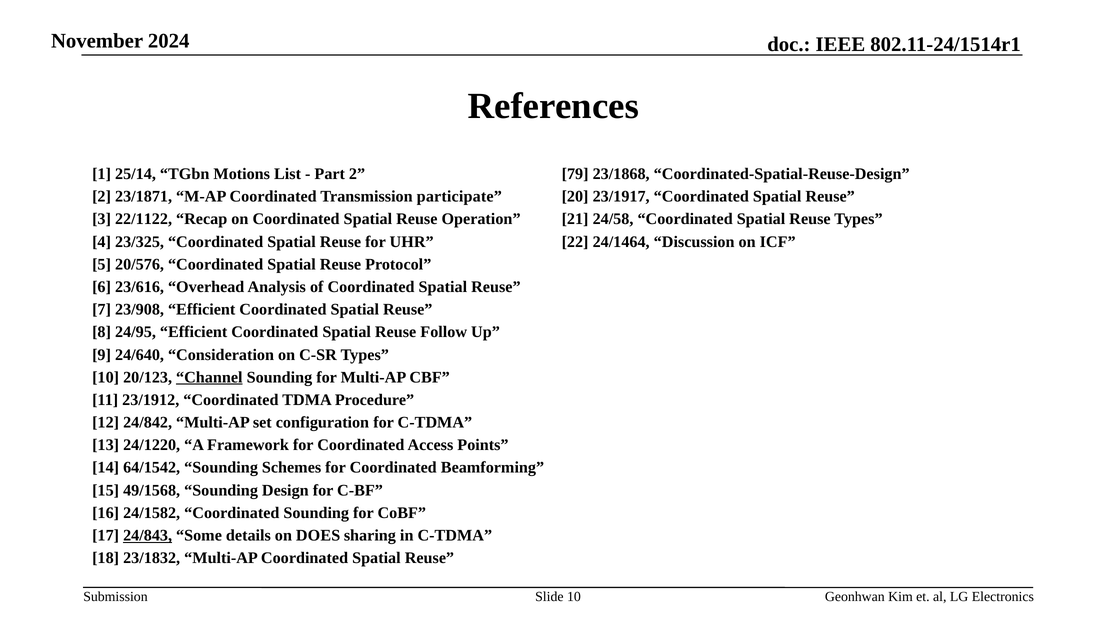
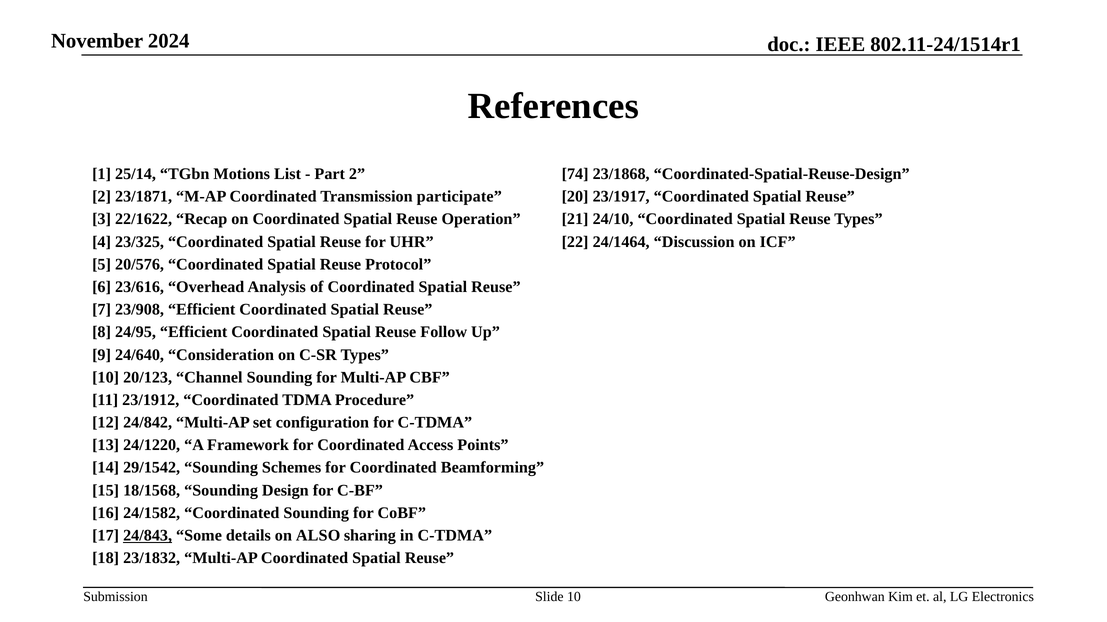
79: 79 -> 74 (575, 174)
22/1122: 22/1122 -> 22/1622 (144, 219)
24/58: 24/58 -> 24/10 (613, 219)
Channel underline: present -> none (209, 378)
64/1542: 64/1542 -> 29/1542 (152, 468)
49/1568: 49/1568 -> 18/1568 (152, 491)
DOES: DOES -> ALSO (318, 536)
